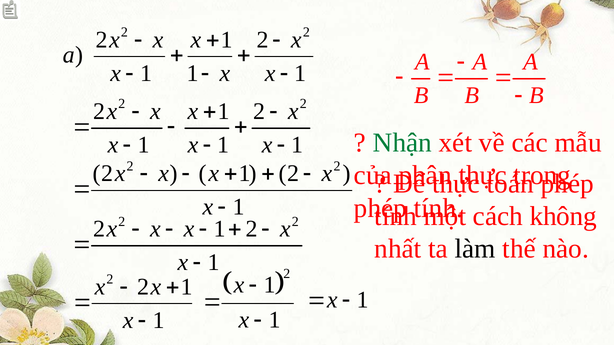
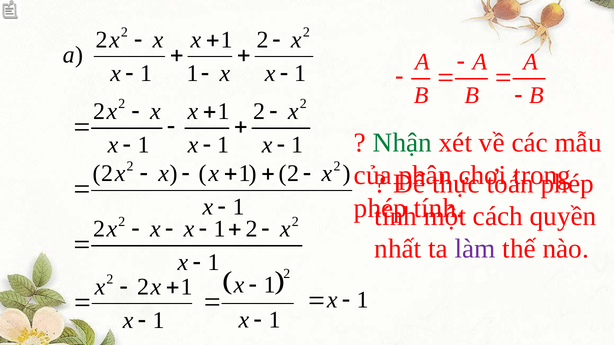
thực: thực -> chơi (483, 176)
không: không -> quyền (563, 217)
làm colour: black -> purple (475, 249)
